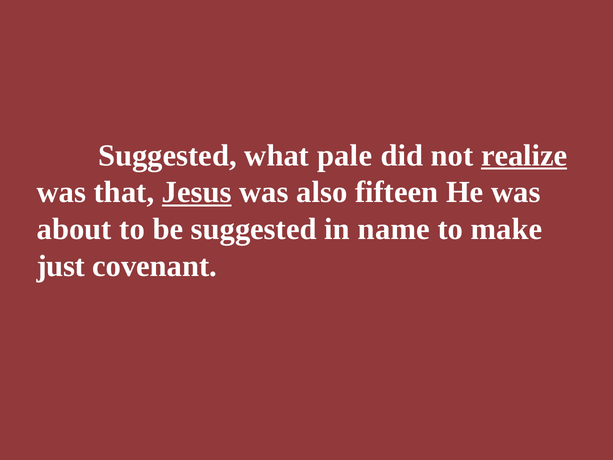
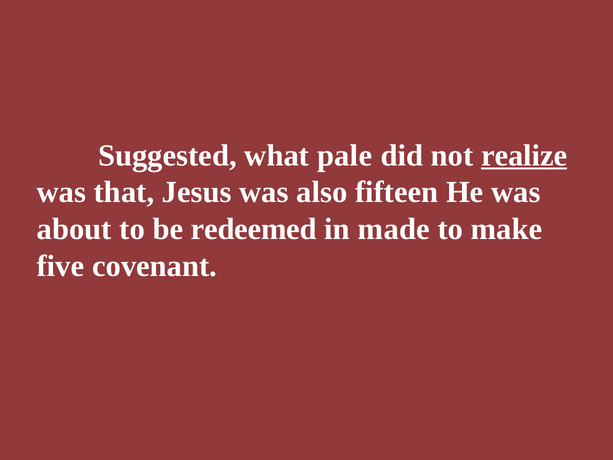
Jesus underline: present -> none (197, 192)
be suggested: suggested -> redeemed (254, 229)
name: name -> made (394, 229)
just: just -> five (61, 266)
